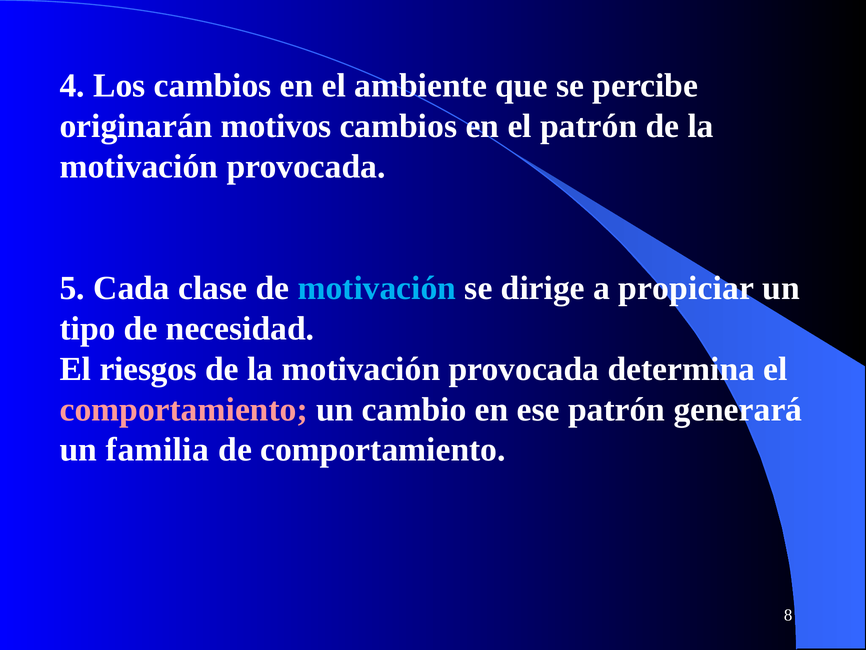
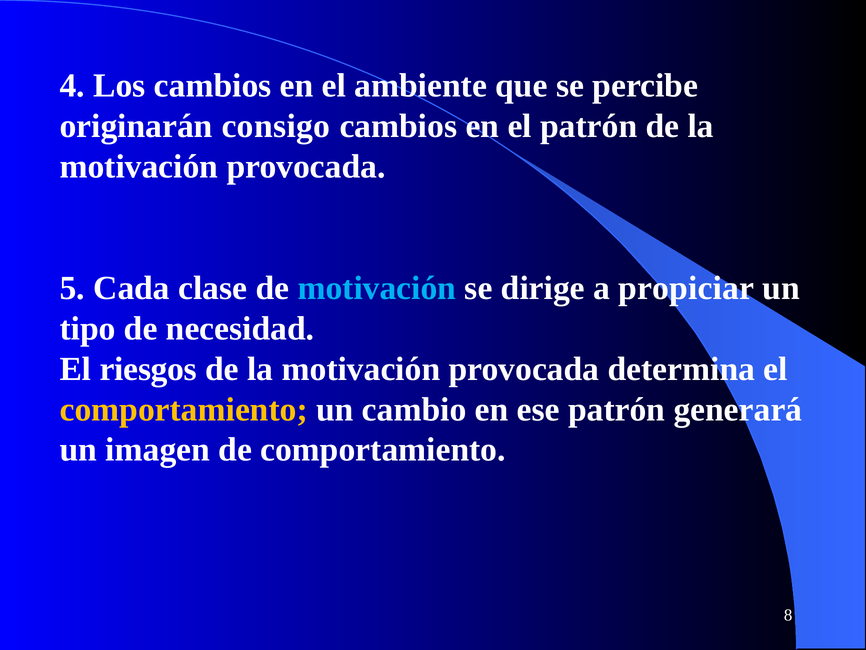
motivos: motivos -> consigo (276, 126)
comportamiento colour: pink -> yellow (184, 409)
familia: familia -> imagen (158, 450)
